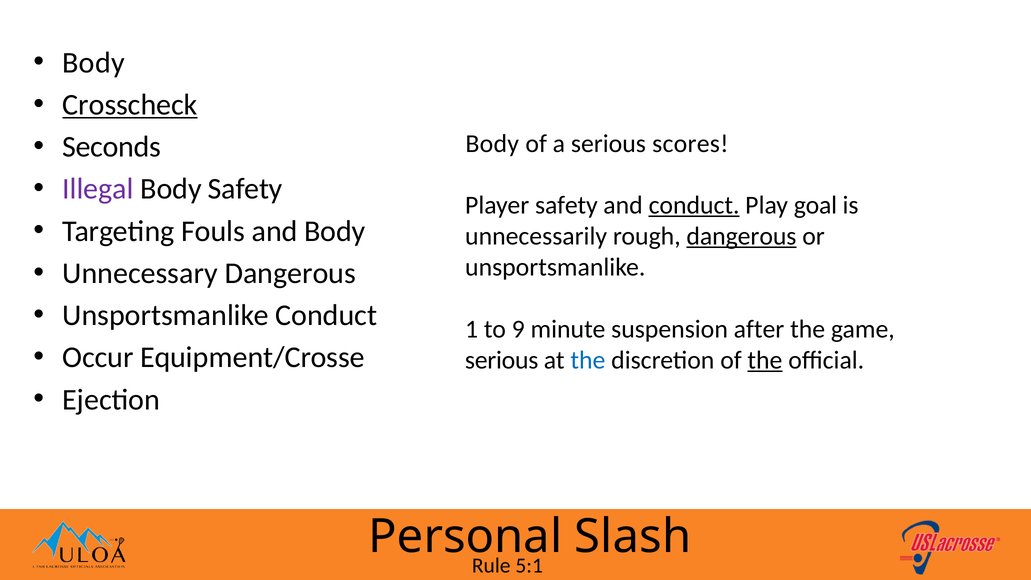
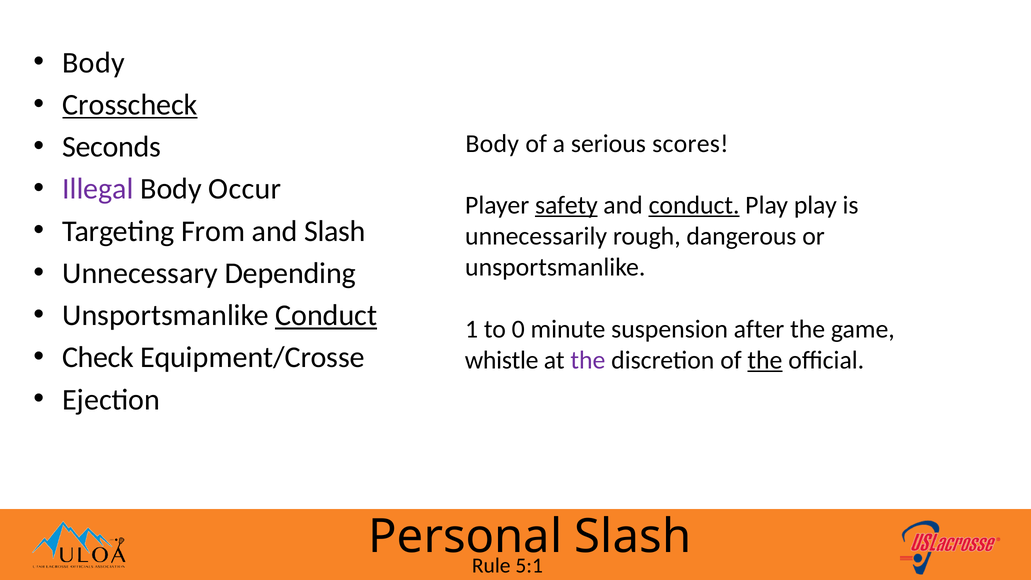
Body Safety: Safety -> Occur (245, 189)
safety underline: none -> present (566, 205)
Play goal: goal -> play (815, 205)
Fouls: Fouls -> From (213, 231)
and Body: Body -> Slash (335, 231)
dangerous underline: present -> none (741, 236)
Unnecessary Dangerous: Dangerous -> Depending (290, 273)
Conduct underline: none -> present (326, 315)
9: 9 -> 0 (518, 329)
Occur: Occur -> Check (98, 358)
serious: serious -> whistle (502, 360)
the colour: blue -> purple (588, 360)
